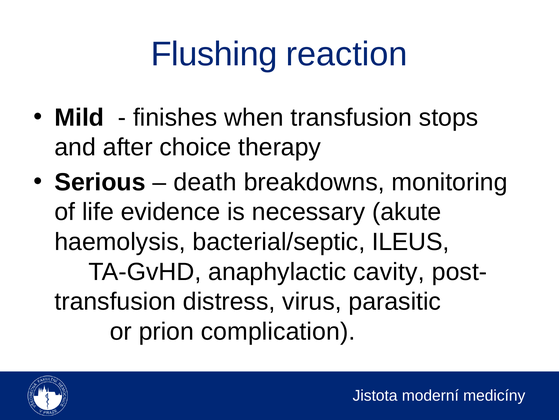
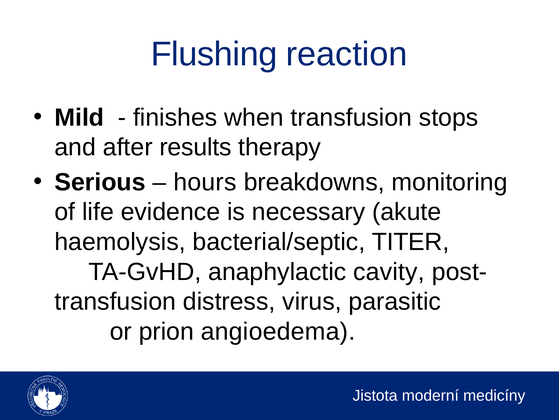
choice: choice -> results (195, 147)
death: death -> hours (205, 182)
ILEUS: ILEUS -> TITER (410, 242)
complication: complication -> angioedema (278, 331)
